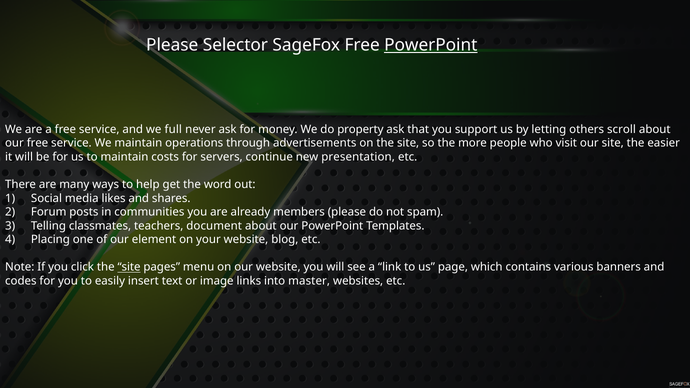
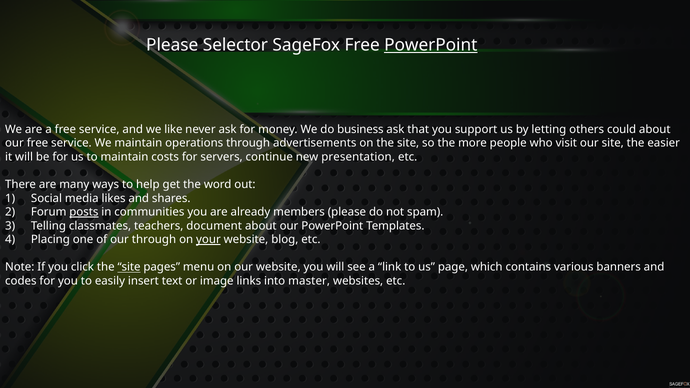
full: full -> like (173, 129)
property: property -> business (360, 129)
scroll: scroll -> could (622, 129)
posts underline: none -> present (84, 212)
our element: element -> through (154, 240)
your underline: none -> present (208, 240)
